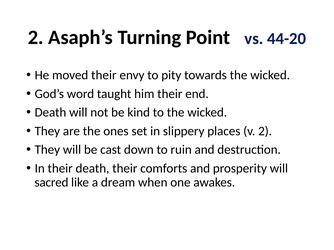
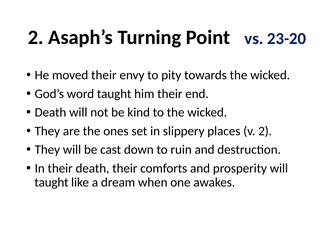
44-20: 44-20 -> 23-20 (287, 39)
sacred: sacred -> taught (51, 183)
